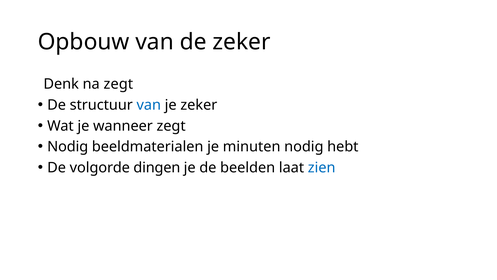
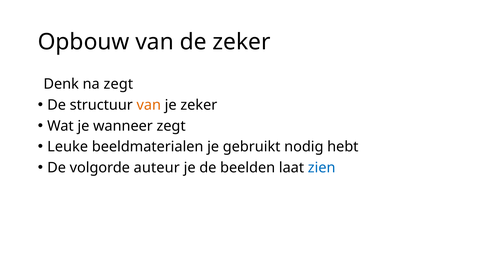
van colour: blue -> orange (149, 105)
Nodig: Nodig -> Leuke (68, 147)
minuten: minuten -> gebruikt (252, 147)
dingen: dingen -> auteur (157, 167)
